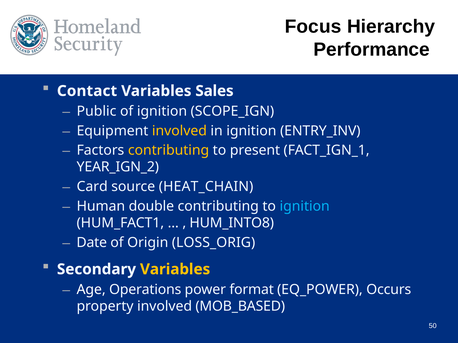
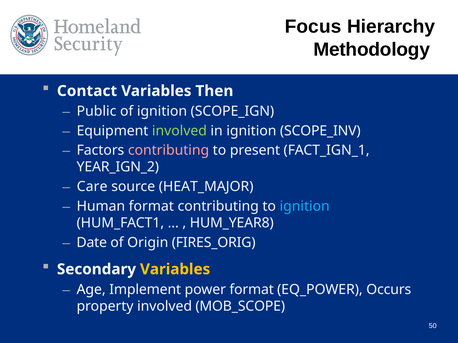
Performance: Performance -> Methodology (372, 49)
Sales: Sales -> Then (214, 91)
involved colour: yellow -> light green (179, 131)
ENTRY_INV: ENTRY_INV -> SCOPE_INV (320, 131)
contributing colour: yellow -> pink (169, 151)
Card: Card -> Care (92, 187)
HEAT_CHAIN: HEAT_CHAIN -> HEAT_MAJOR (206, 187)
Human double: double -> format (151, 206)
HUM_INTO8: HUM_INTO8 -> HUM_YEAR8 (232, 223)
LOSS_ORIG: LOSS_ORIG -> FIRES_ORIG (214, 243)
Operations: Operations -> Implement (145, 290)
MOB_BASED: MOB_BASED -> MOB_SCOPE (240, 307)
